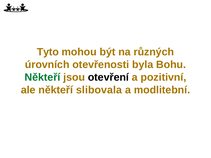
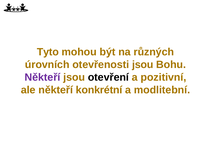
otevřenosti byla: byla -> jsou (143, 65)
Někteří colour: green -> purple (43, 77)
slibovala: slibovala -> konkrétní (99, 90)
